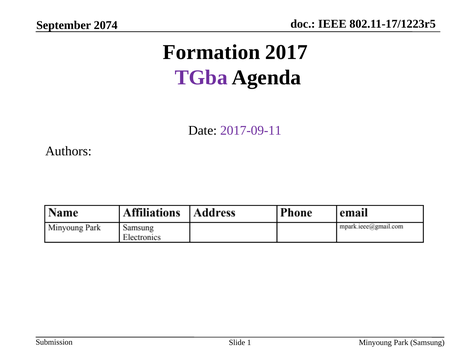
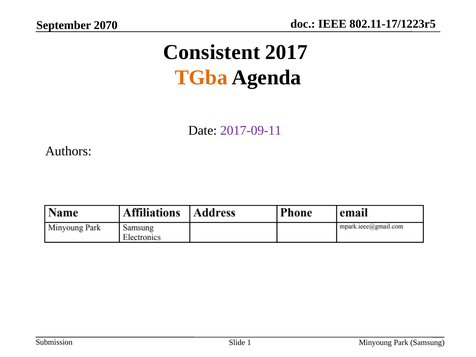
2074: 2074 -> 2070 (106, 25)
Formation: Formation -> Consistent (212, 52)
TGba colour: purple -> orange (201, 78)
